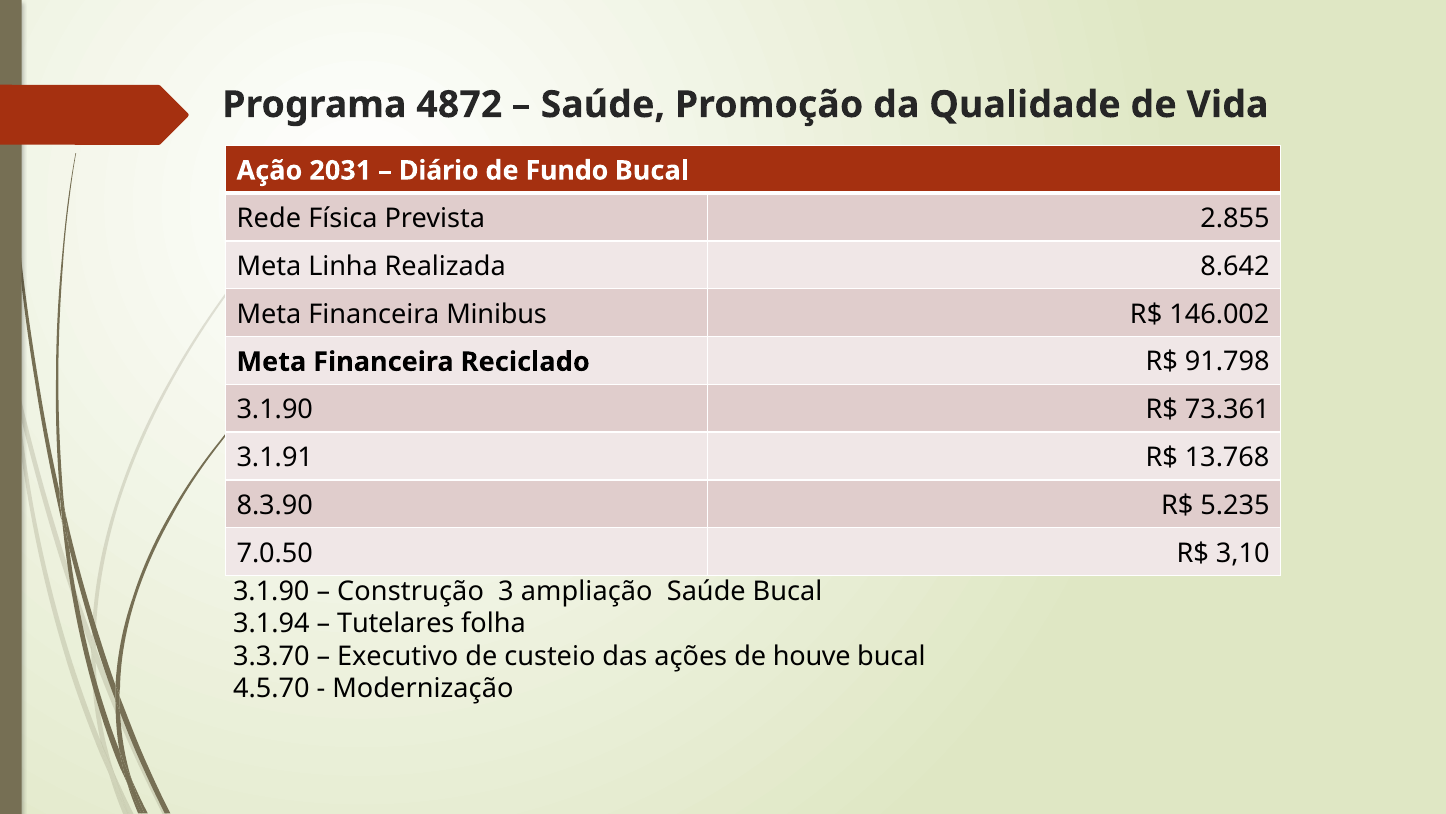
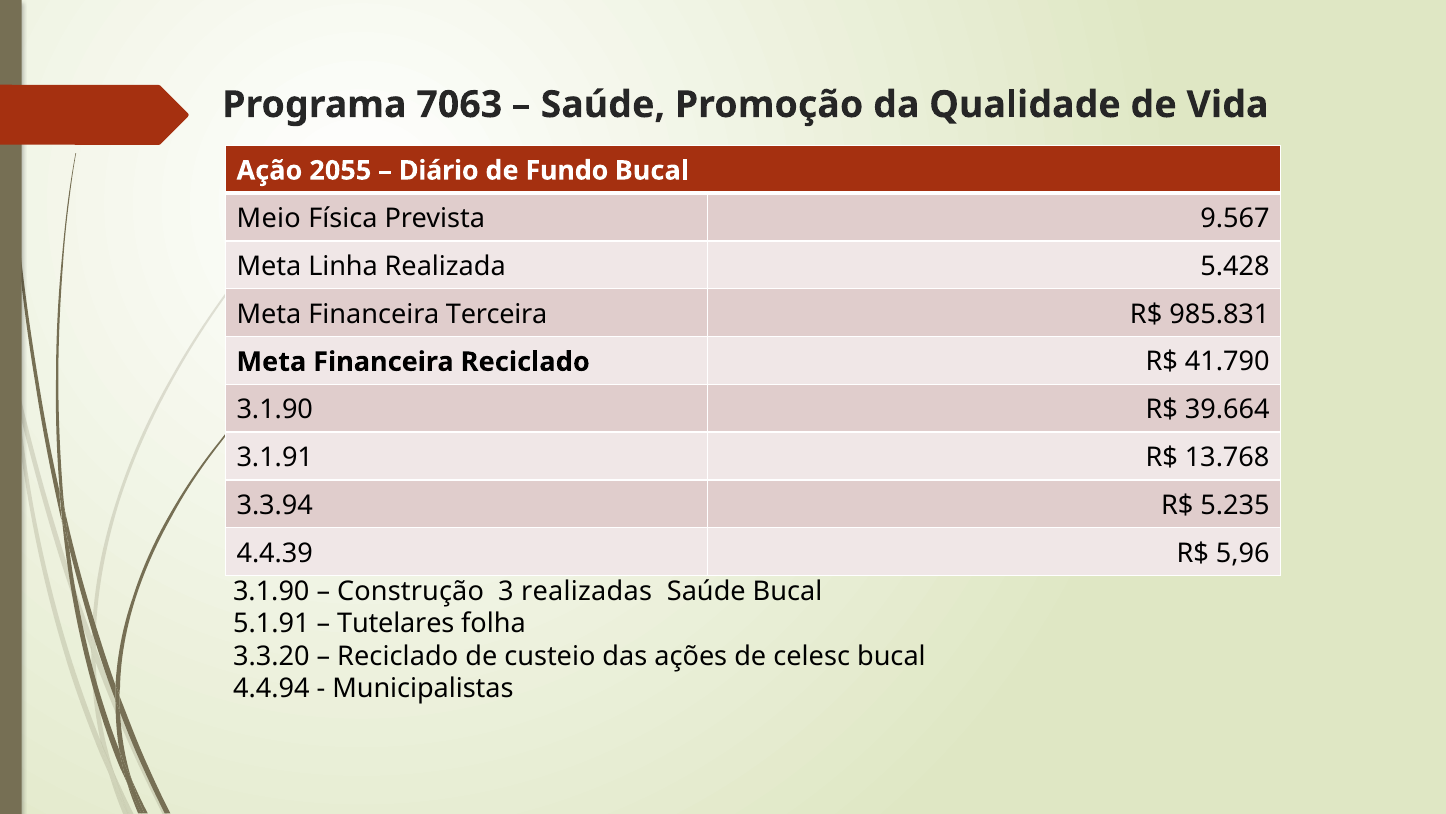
4872: 4872 -> 7063 (459, 105)
2031: 2031 -> 2055 (340, 171)
Rede: Rede -> Meio (269, 218)
2.855: 2.855 -> 9.567 (1235, 218)
8.642: 8.642 -> 5.428 (1235, 266)
Minibus: Minibus -> Terceira (497, 314)
146.002: 146.002 -> 985.831 (1219, 314)
91.798: 91.798 -> 41.790 (1227, 362)
73.361: 73.361 -> 39.664 (1227, 409)
8.3.90: 8.3.90 -> 3.3.94 (275, 505)
7.0.50: 7.0.50 -> 4.4.39 (275, 553)
3,10: 3,10 -> 5,96 (1243, 553)
ampliação: ampliação -> realizadas (587, 591)
3.1.94: 3.1.94 -> 5.1.91 (271, 623)
3.3.70: 3.3.70 -> 3.3.20 (271, 656)
Executivo: Executivo -> Reciclado (398, 656)
houve: houve -> celesc (812, 656)
4.5.70: 4.5.70 -> 4.4.94 (271, 688)
Modernização: Modernização -> Municipalistas (423, 688)
